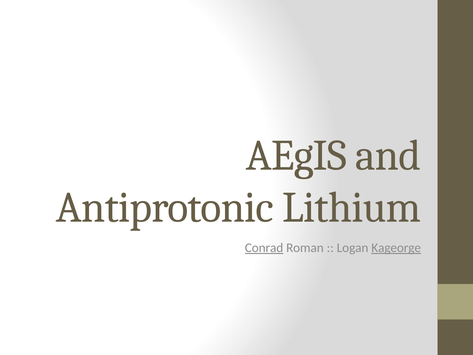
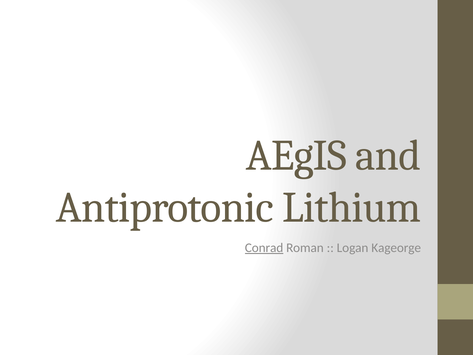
Kageorge underline: present -> none (396, 248)
